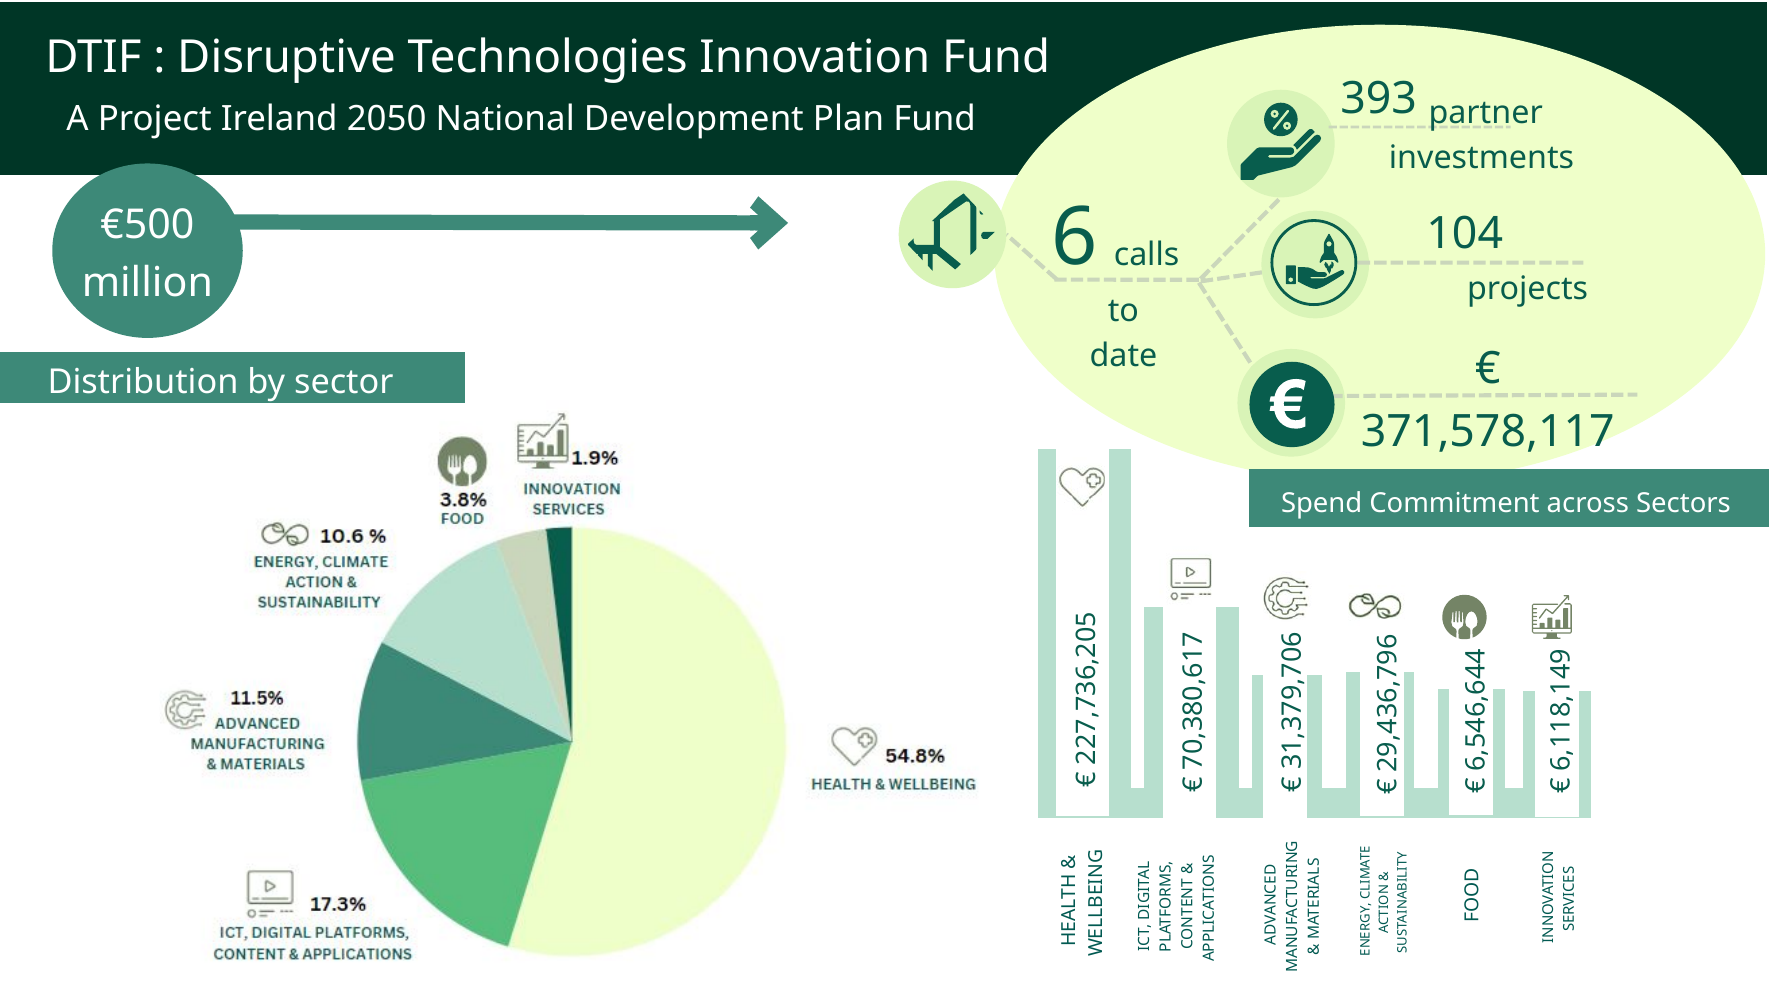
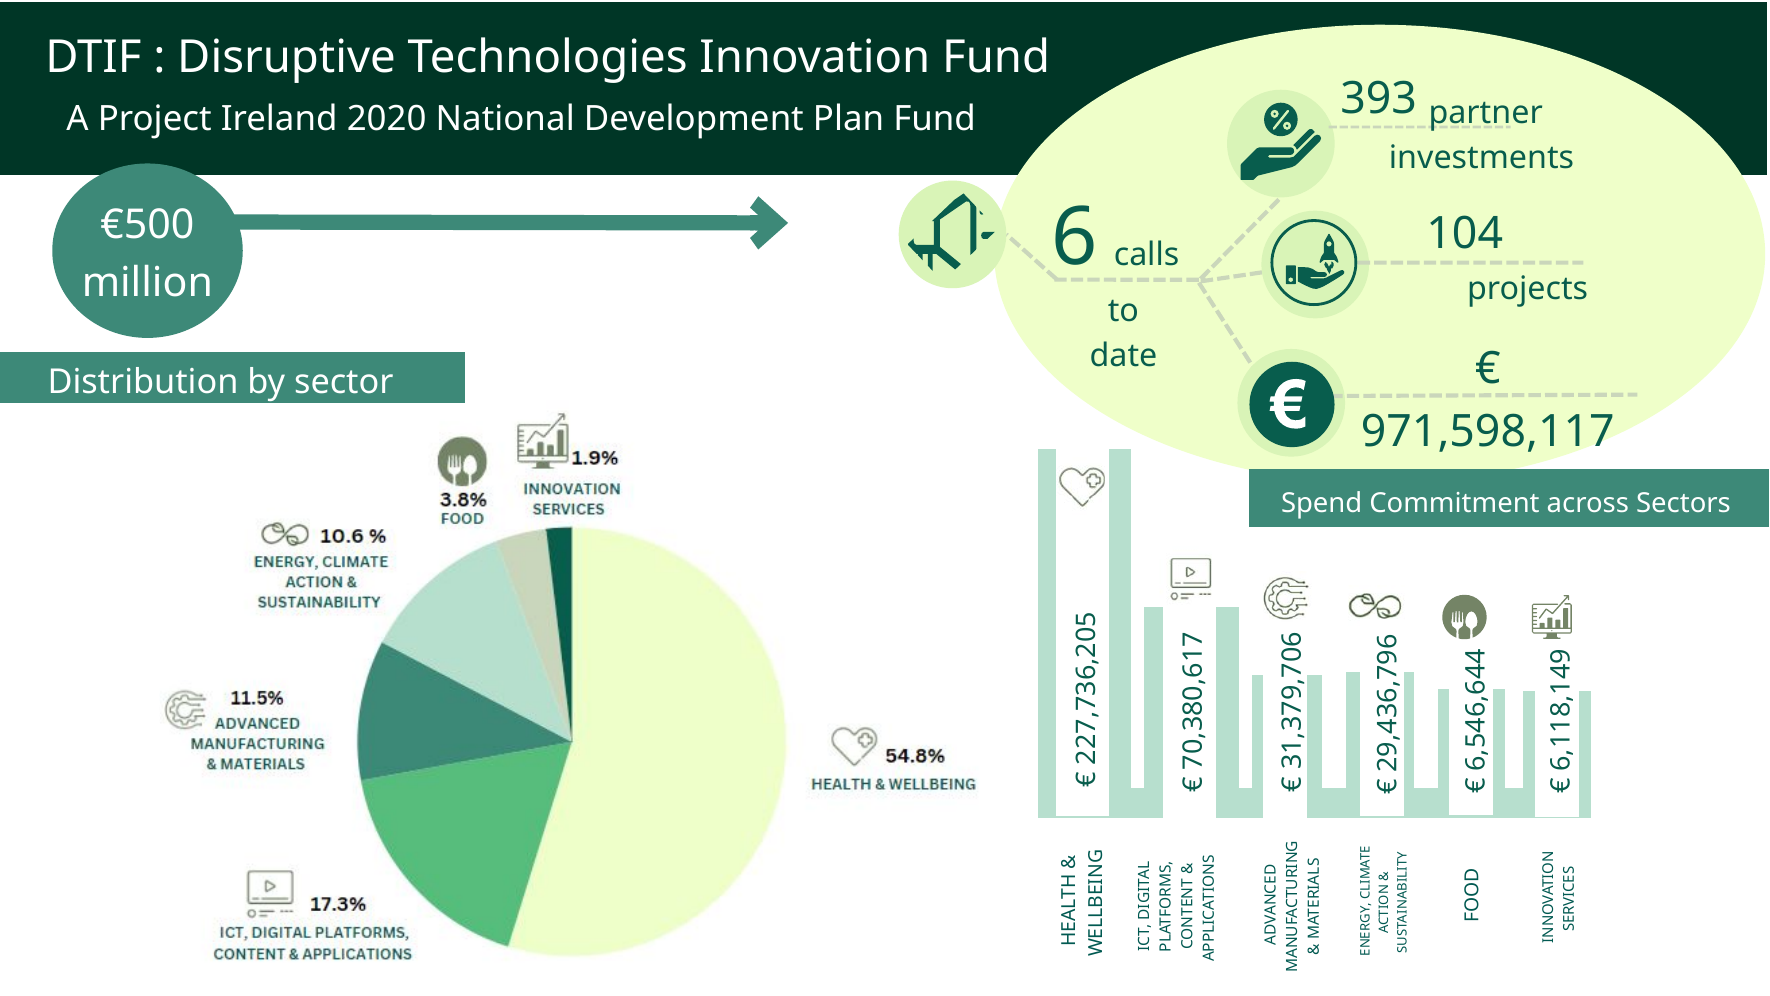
2050: 2050 -> 2020 (387, 119)
371,578,117: 371,578,117 -> 971,598,117 (1488, 431)
